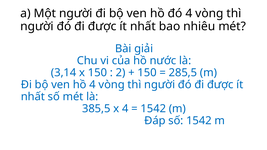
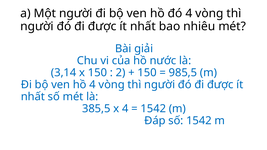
285,5: 285,5 -> 985,5 (183, 73)
